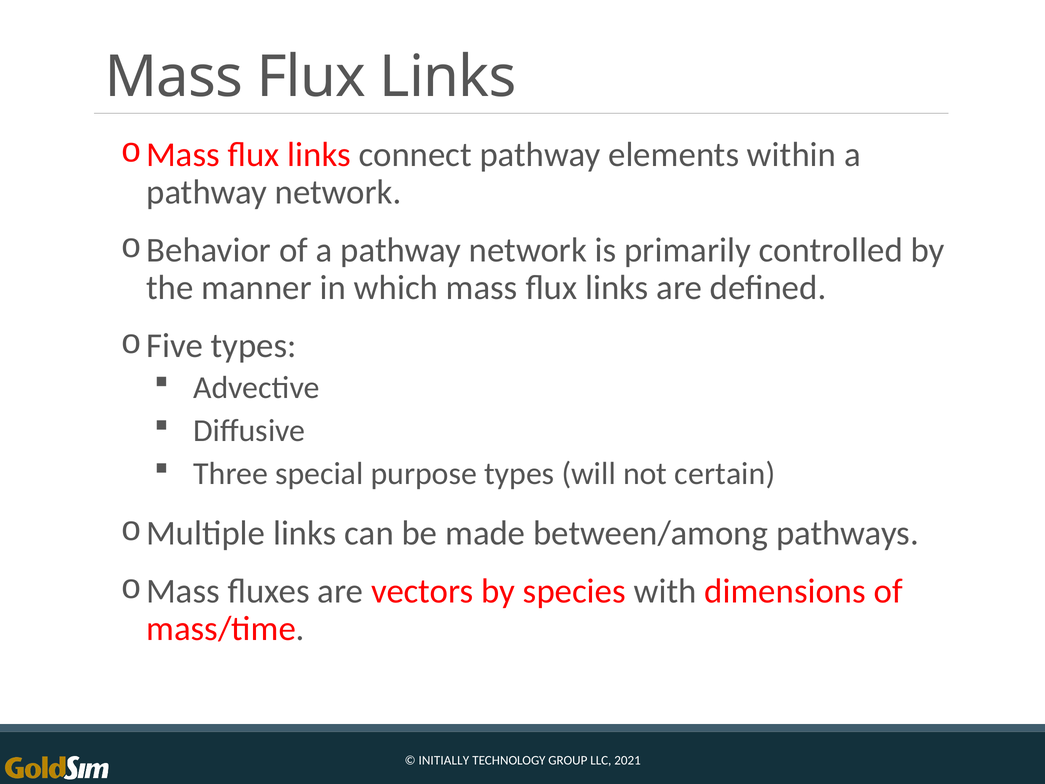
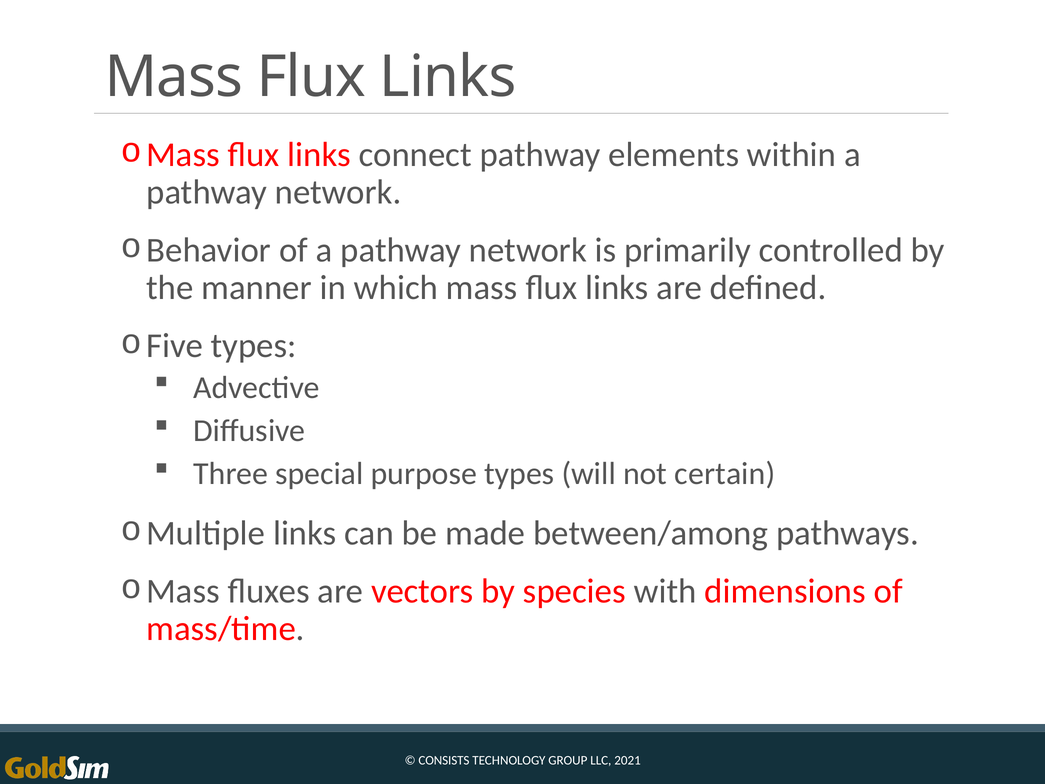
INITIALLY: INITIALLY -> CONSISTS (444, 760)
